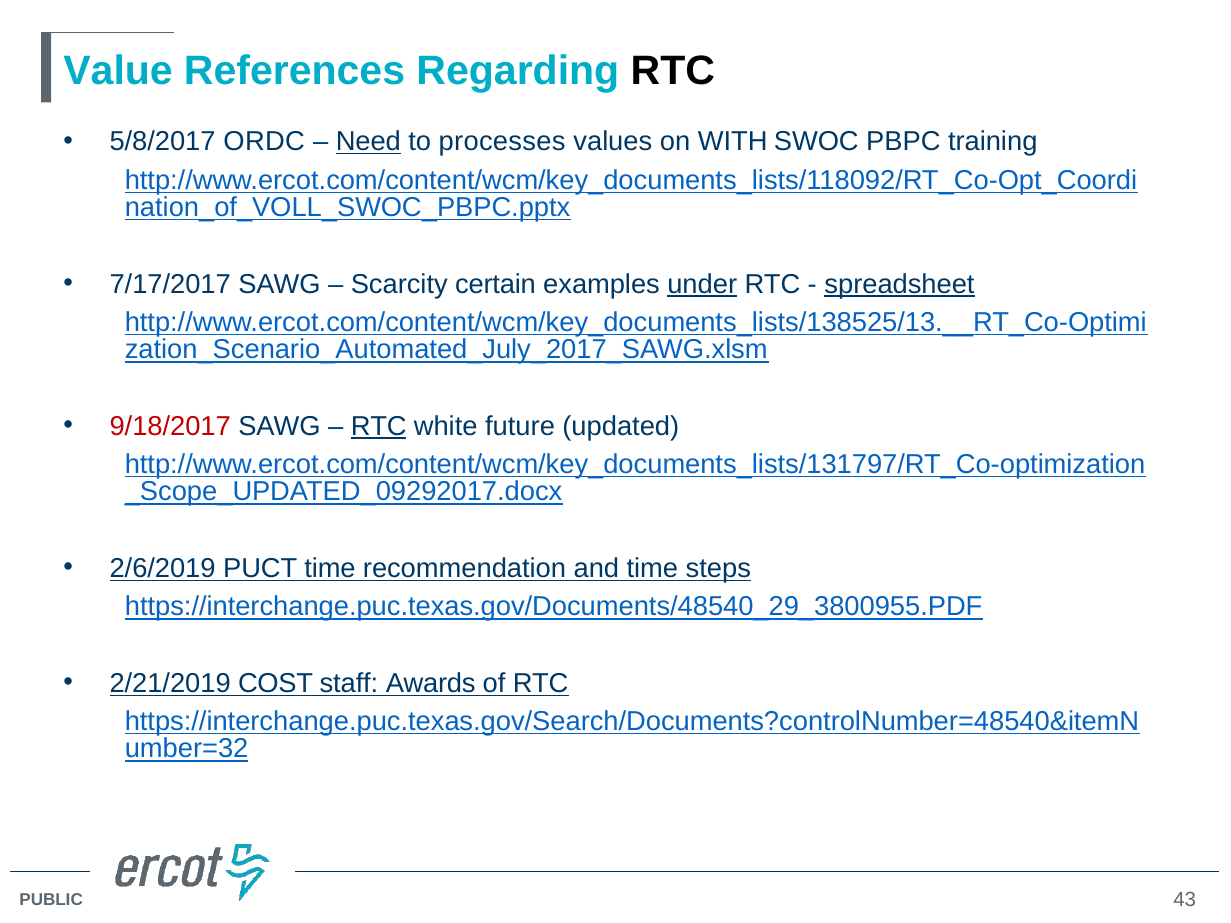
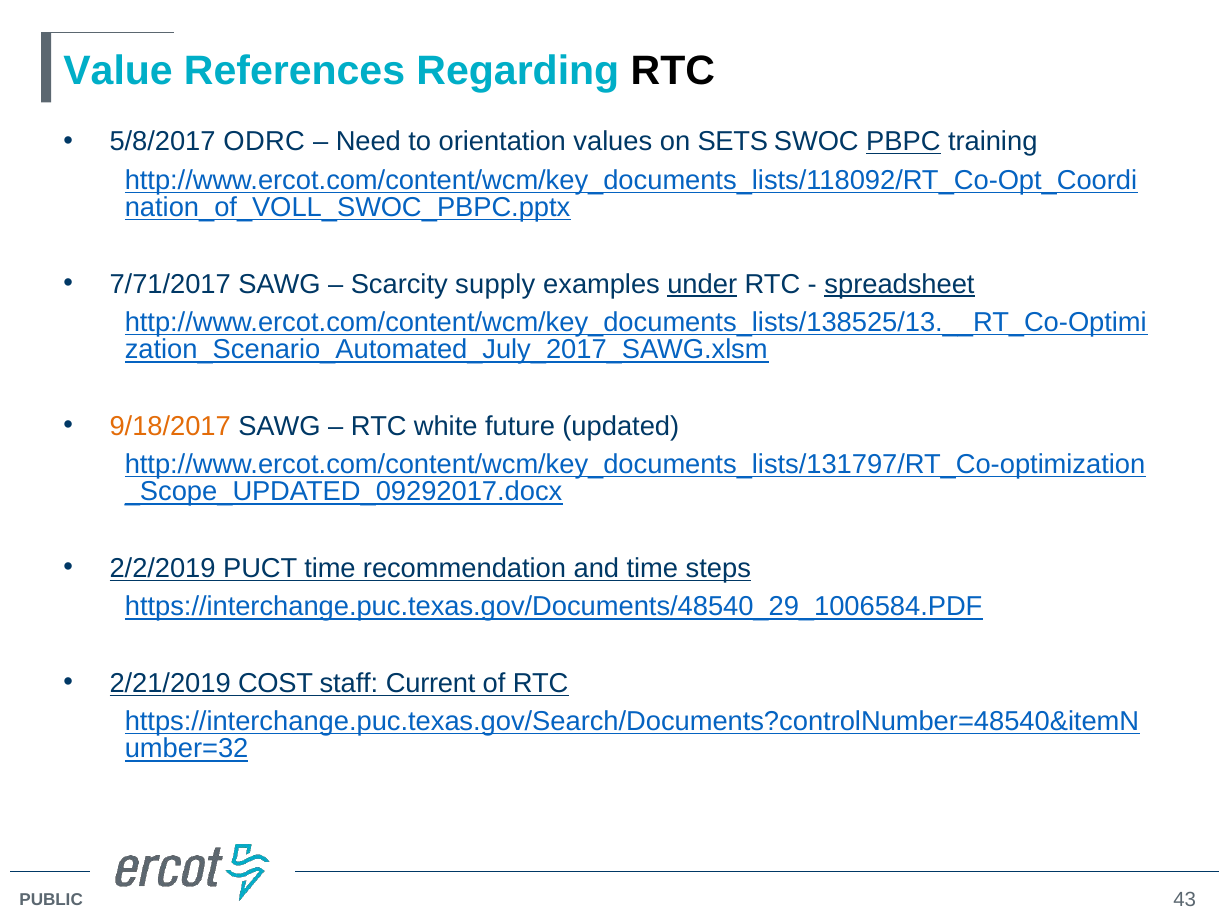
ORDC: ORDC -> ODRC (264, 142)
Need underline: present -> none (368, 142)
processes: processes -> orientation (502, 142)
WITH: WITH -> SETS (733, 142)
PBPC underline: none -> present (903, 142)
7/17/2017: 7/17/2017 -> 7/71/2017 (170, 284)
certain: certain -> supply (495, 284)
9/18/2017 colour: red -> orange (170, 426)
RTC underline: present -> none (379, 426)
2/6/2019: 2/6/2019 -> 2/2/2019 (163, 569)
https://interchange.puc.texas.gov/Documents/48540_29_3800955.PDF: https://interchange.puc.texas.gov/Documents/48540_29_3800955.PDF -> https://interchange.puc.texas.gov/Documents/48540_29_1006584.PDF (554, 607)
Awards: Awards -> Current (431, 683)
